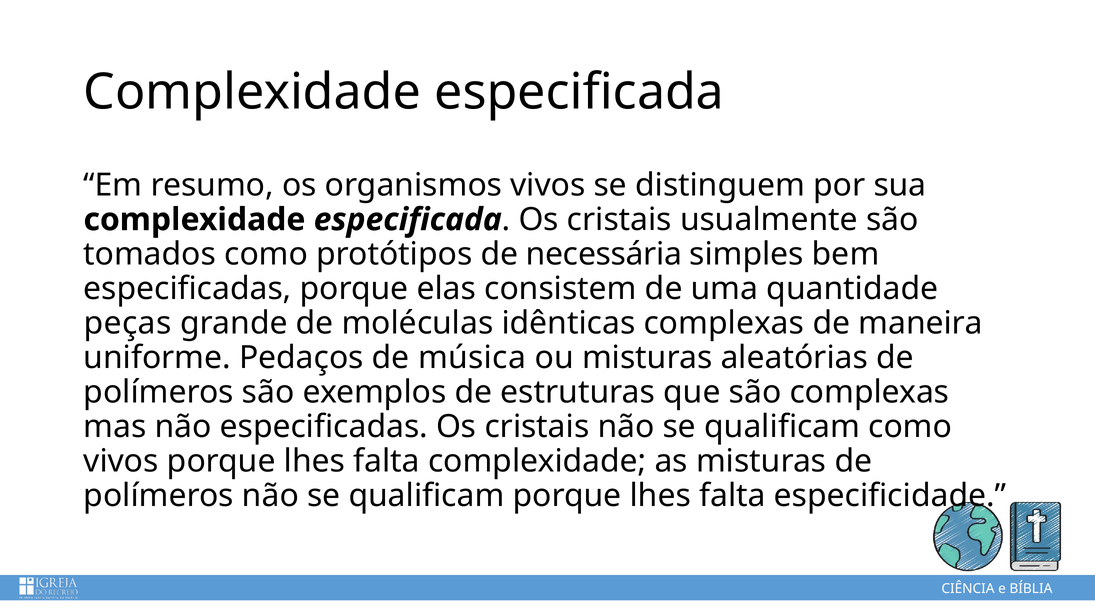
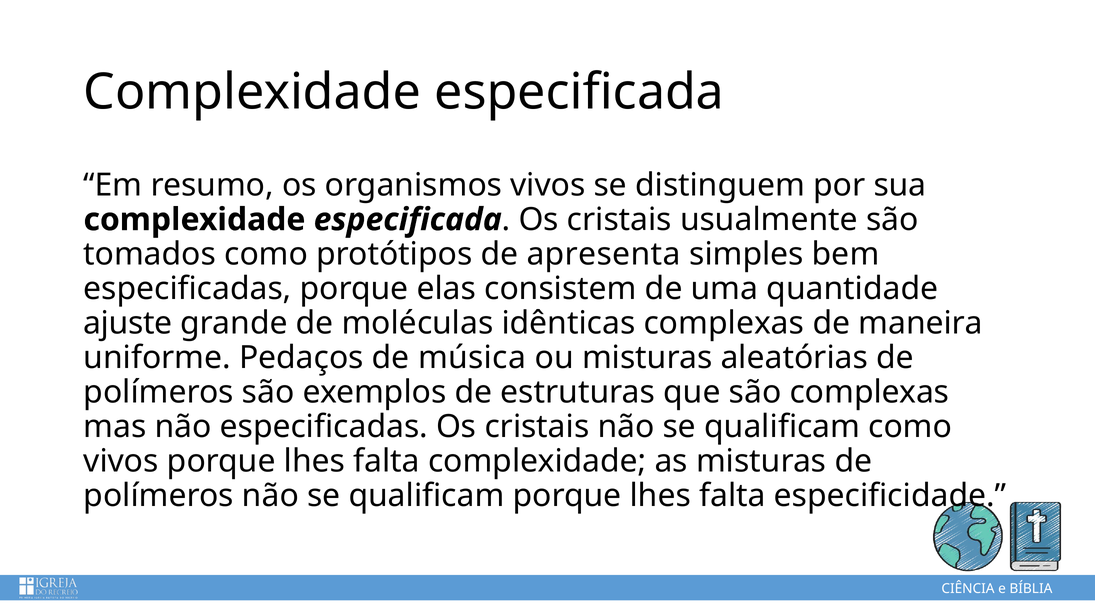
necessária: necessária -> apresenta (604, 254)
peças: peças -> ajuste (128, 323)
